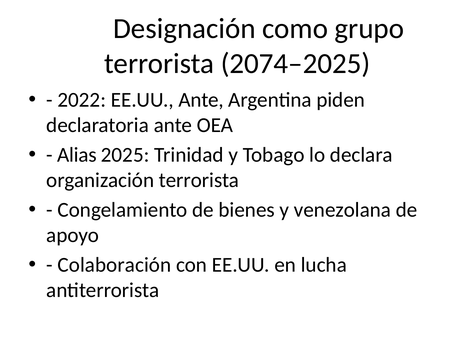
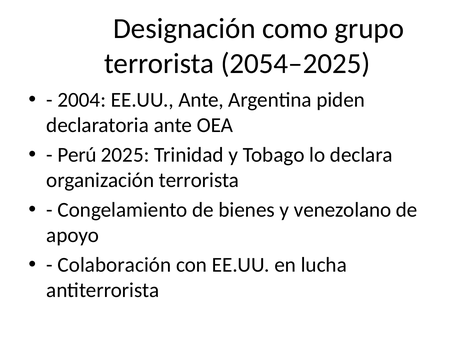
2074–2025: 2074–2025 -> 2054–2025 (296, 63)
2022: 2022 -> 2004 (82, 100)
Alias: Alias -> Perú (77, 155)
venezolana: venezolana -> venezolano (343, 209)
